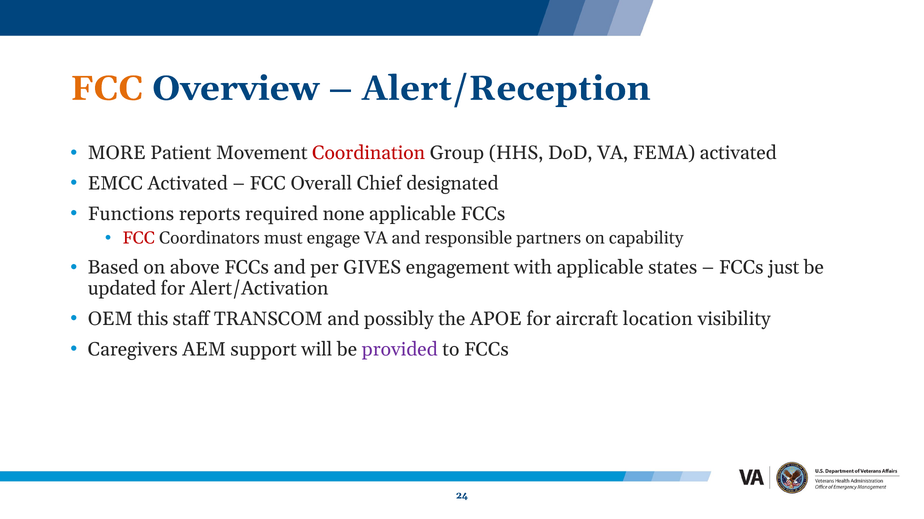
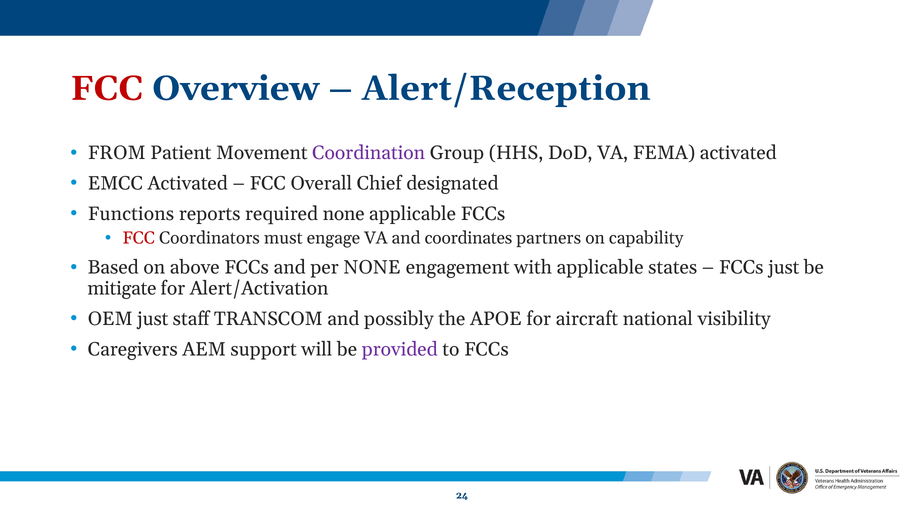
FCC colour: orange -> red (107, 89)
MORE: MORE -> FROM (117, 153)
Coordination colour: red -> purple (369, 153)
responsible: responsible -> coordinates (469, 239)
per GIVES: GIVES -> NONE (372, 268)
updated: updated -> mitigate (122, 289)
OEM this: this -> just (153, 319)
location: location -> national (658, 319)
